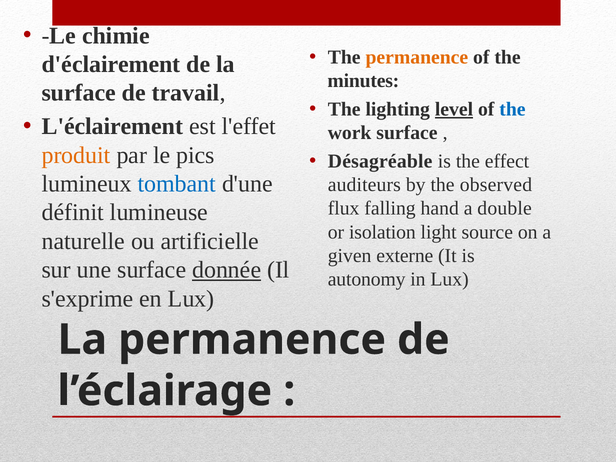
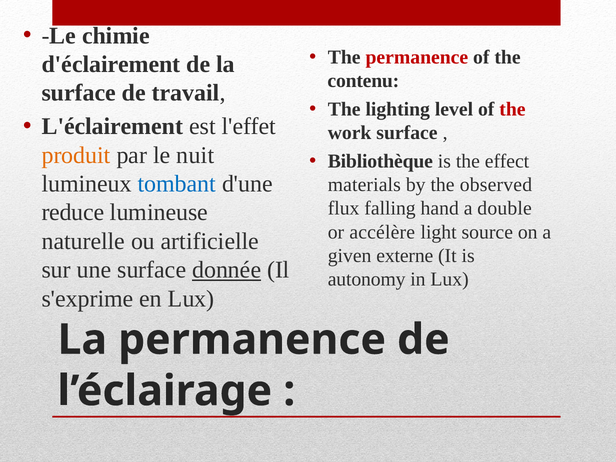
permanence colour: orange -> red (417, 57)
minutes: minutes -> contenu (363, 81)
level underline: present -> none (454, 109)
the colour: blue -> red (512, 109)
pics: pics -> nuit (195, 155)
Désagréable: Désagréable -> Bibliothèque (380, 161)
auditeurs: auditeurs -> materials (364, 185)
définit: définit -> reduce (73, 213)
isolation: isolation -> accélère (382, 232)
